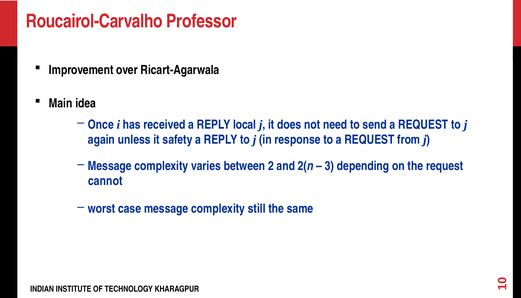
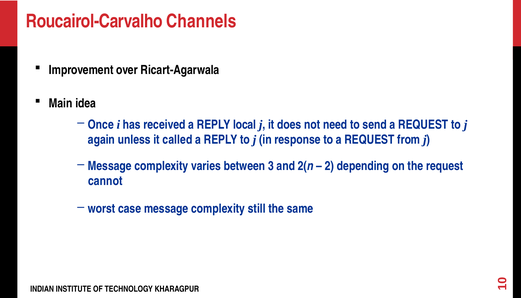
Professor: Professor -> Channels (201, 21)
safety: safety -> called (177, 140)
2: 2 -> 3 (271, 166)
3: 3 -> 2 (329, 166)
